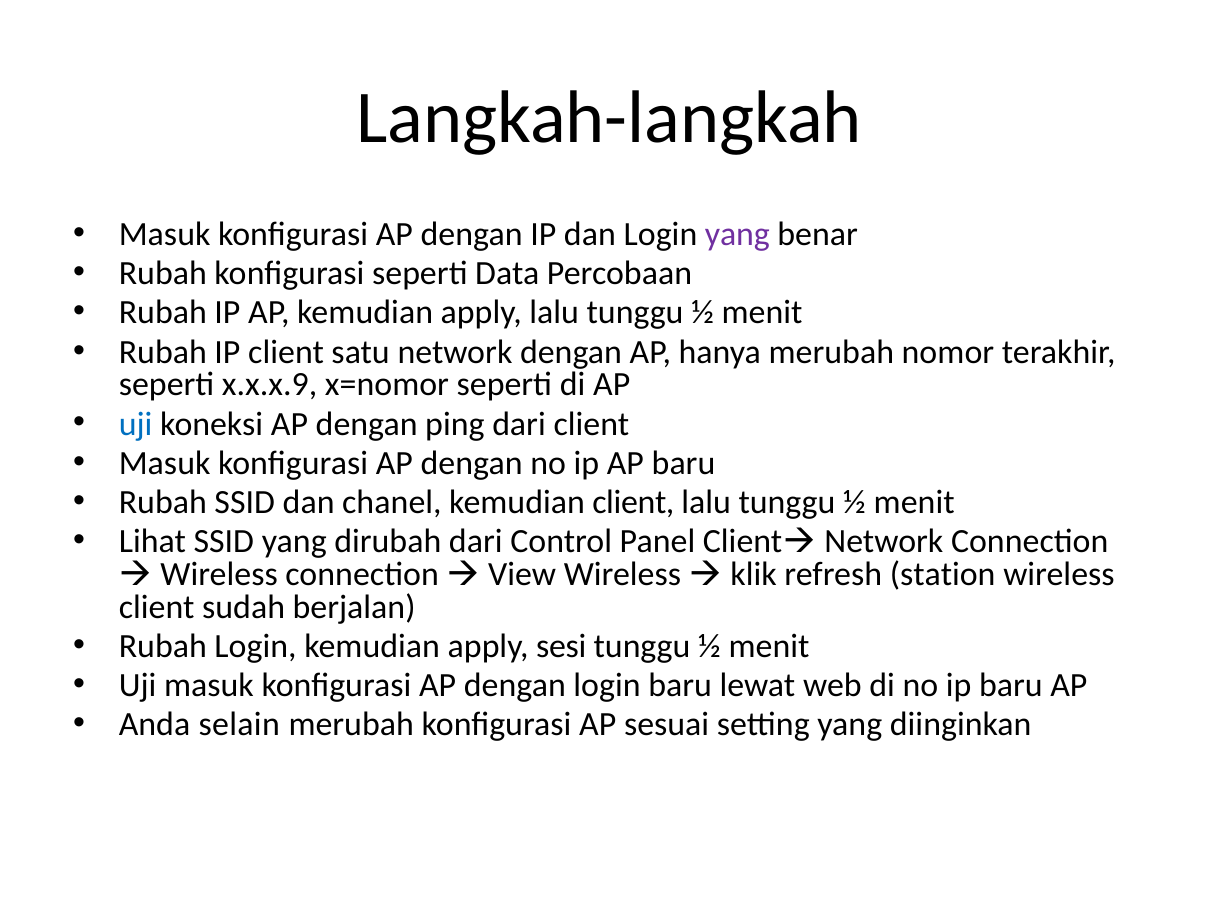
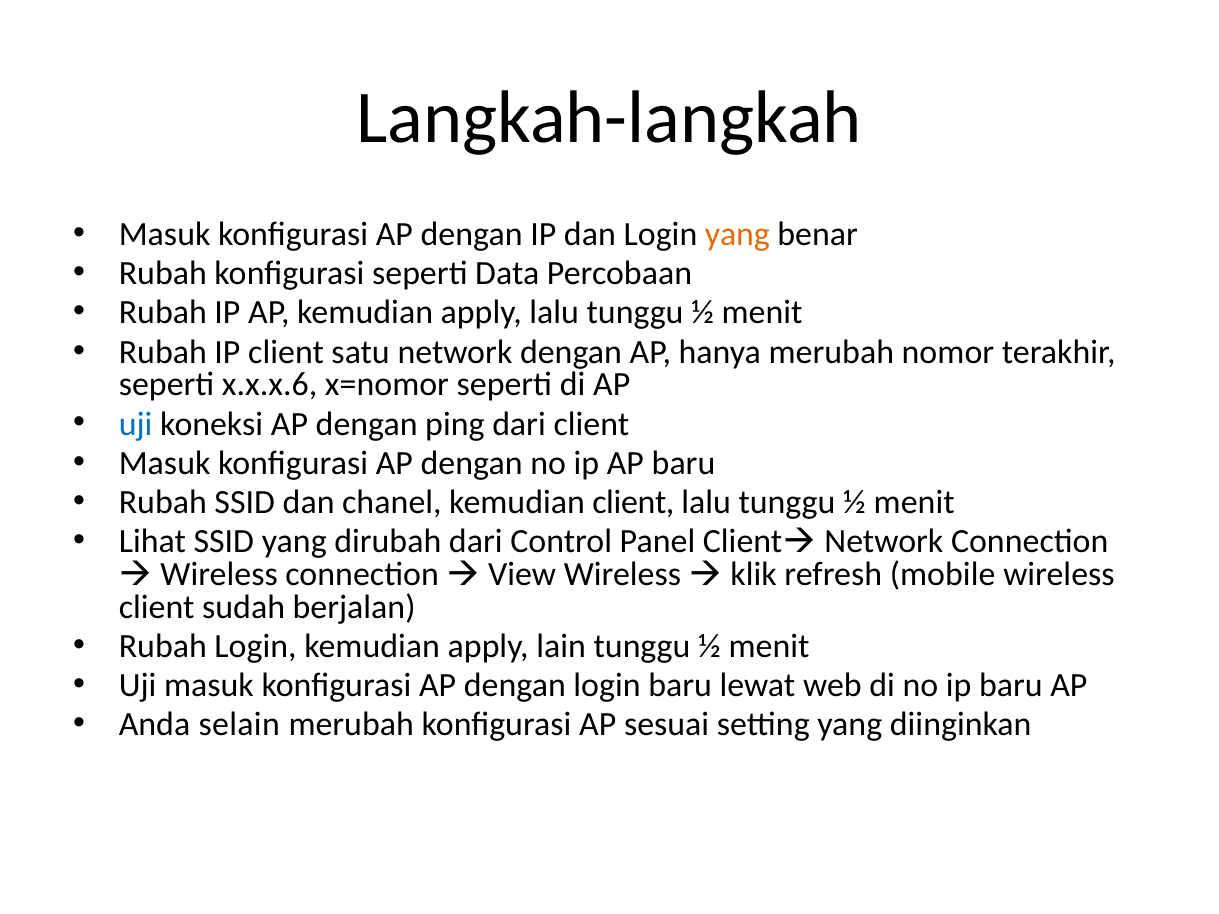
yang colour: purple -> orange (737, 234)
x.x.x.9: x.x.x.9 -> x.x.x.6 (270, 385)
station: station -> mobile (943, 574)
sesi: sesi -> lain (561, 646)
